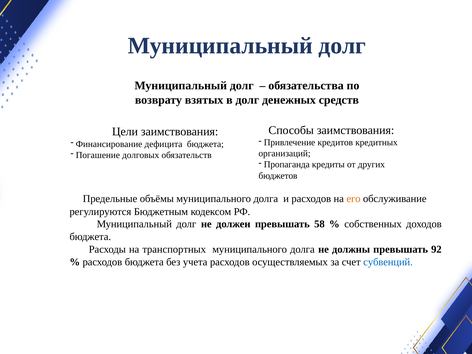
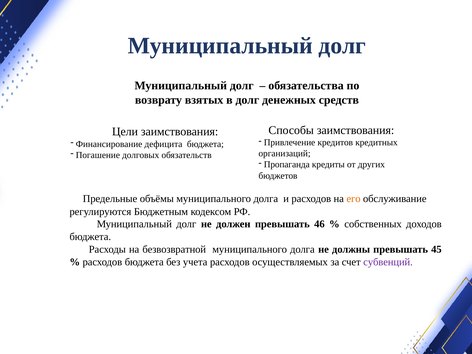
58: 58 -> 46 (319, 224)
транспортных: транспортных -> безвозвратной (174, 249)
92: 92 -> 45 (436, 249)
субвенций colour: blue -> purple (388, 262)
